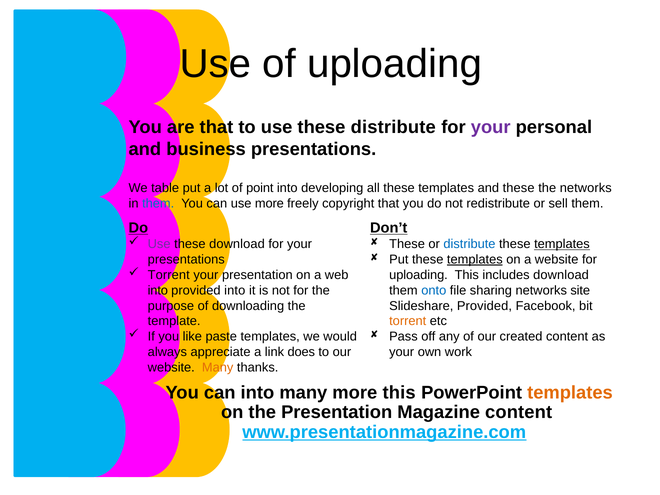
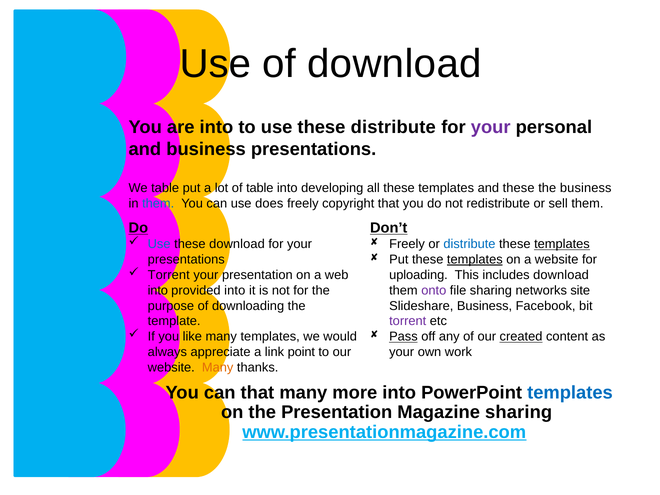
of uploading: uploading -> download (394, 64)
are that: that -> into (216, 127)
of point: point -> table (260, 188)
the networks: networks -> business (586, 188)
use more: more -> does (269, 204)
Use colour: purple -> blue (159, 244)
These: These -> Freely (407, 244)
onto colour: blue -> purple (434, 290)
Slideshare Provided: Provided -> Business (485, 306)
torrent colour: orange -> purple (408, 321)
like paste: paste -> many (221, 337)
Pass underline: none -> present (403, 337)
created underline: none -> present (521, 337)
does: does -> point (301, 352)
can into: into -> that (257, 393)
more this: this -> into (399, 393)
templates colour: orange -> blue (570, 393)
Magazine content: content -> sharing (519, 412)
